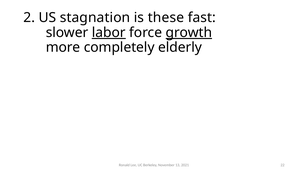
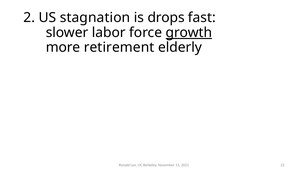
these: these -> drops (166, 18)
labor underline: present -> none (109, 33)
completely: completely -> retirement (119, 48)
